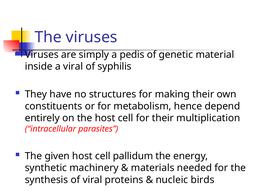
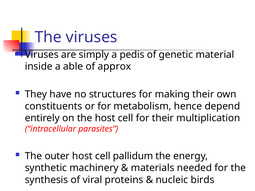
a viral: viral -> able (73, 67)
syphilis: syphilis -> approx (114, 67)
given: given -> outer (57, 156)
